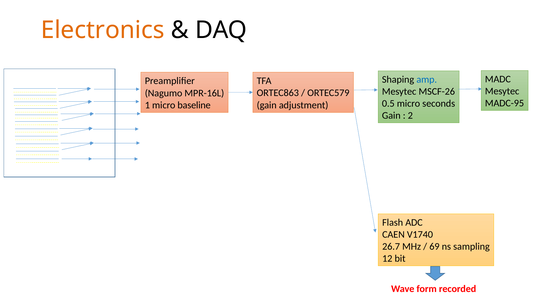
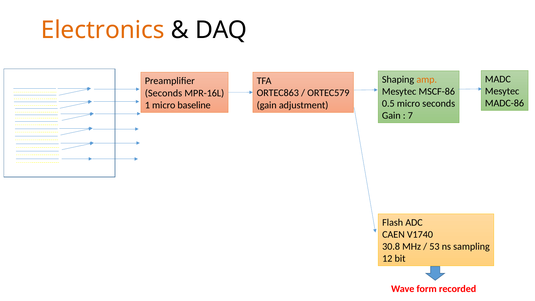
amp colour: blue -> orange (427, 79)
MSCF-26: MSCF-26 -> MSCF-86 (437, 91)
Nagumo: Nagumo -> Seconds (164, 93)
MADC-95: MADC-95 -> MADC-86 (504, 103)
2: 2 -> 7 (410, 115)
26.7: 26.7 -> 30.8 (391, 246)
69: 69 -> 53 (434, 246)
